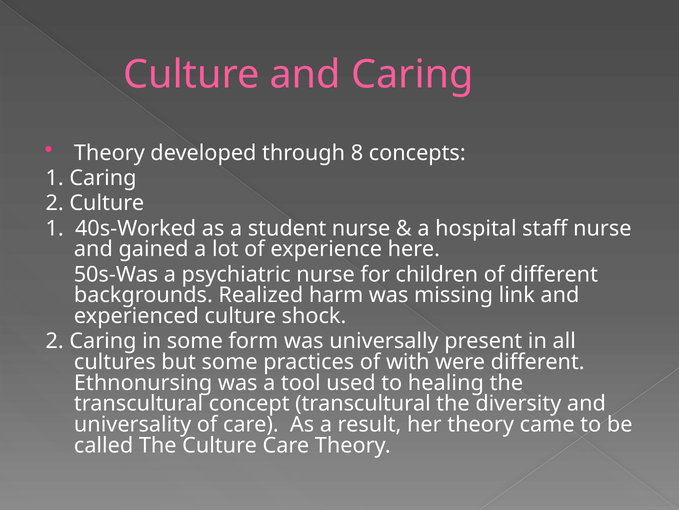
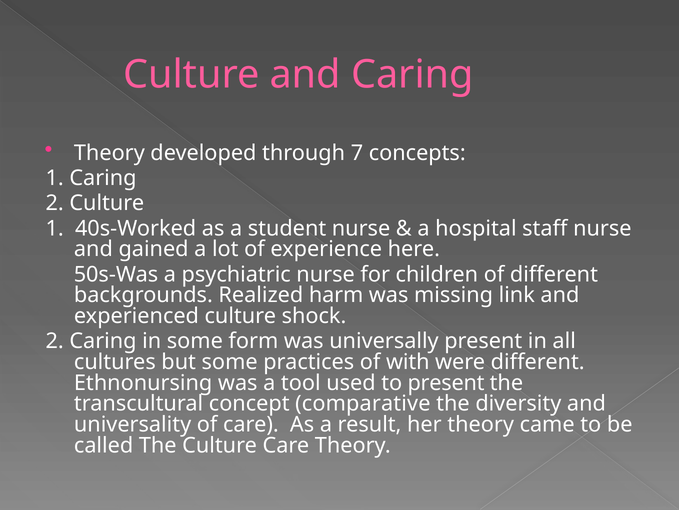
8: 8 -> 7 (357, 153)
to healing: healing -> present (446, 382)
concept transcultural: transcultural -> comparative (363, 403)
